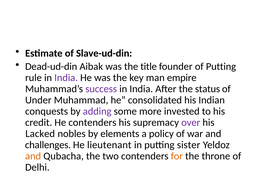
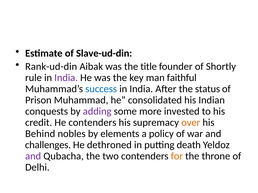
Dead-ud-din: Dead-ud-din -> Rank-ud-din (51, 67)
of Putting: Putting -> Shortly (221, 67)
empire: empire -> faithful (182, 78)
success colour: purple -> blue (101, 89)
Under: Under -> Prison (38, 100)
over colour: purple -> orange (191, 123)
Lacked: Lacked -> Behind (40, 134)
lieutenant: lieutenant -> dethroned (109, 145)
sister: sister -> death (189, 145)
and colour: orange -> purple (33, 156)
